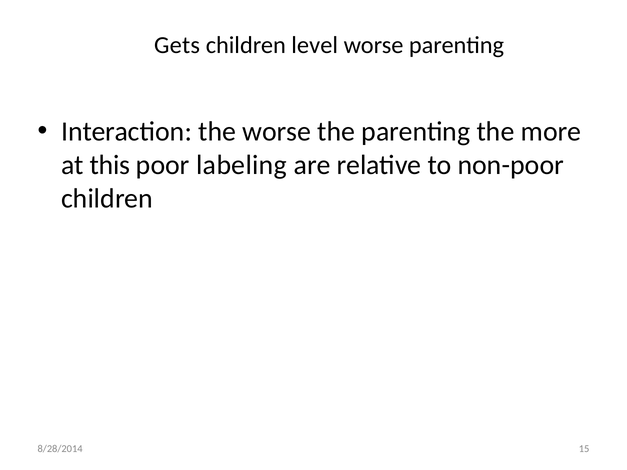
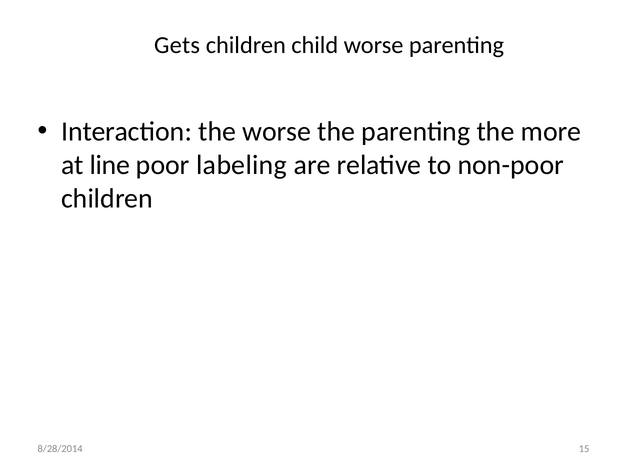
level: level -> child (315, 45)
this: this -> line (110, 165)
